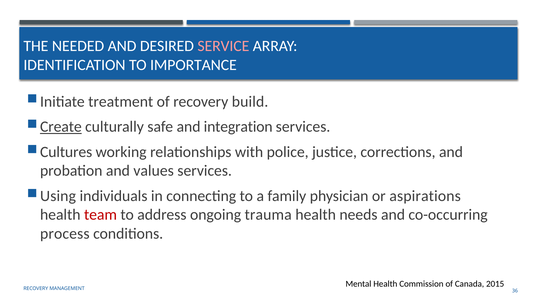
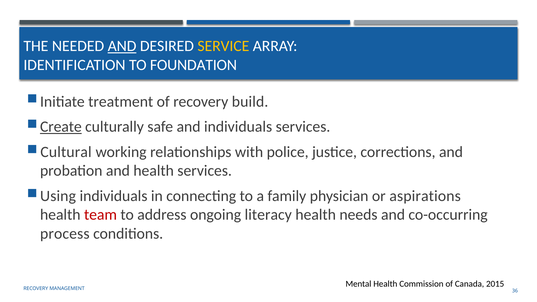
AND underline: none -> present (122, 46)
SERVICE colour: pink -> yellow (223, 46)
IMPORTANCE: IMPORTANCE -> FOUNDATION (193, 65)
and integration: integration -> individuals (238, 127)
Cultures: Cultures -> Cultural (66, 152)
and values: values -> health (154, 171)
trauma: trauma -> literacy (268, 215)
